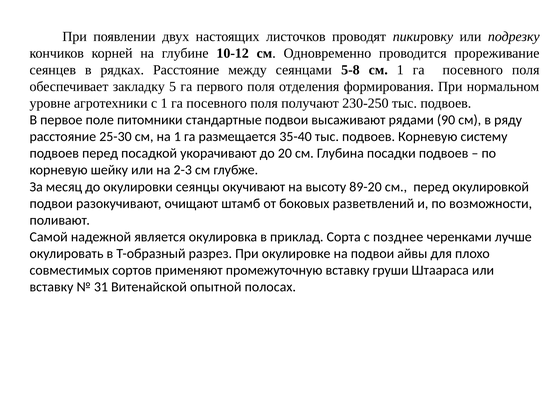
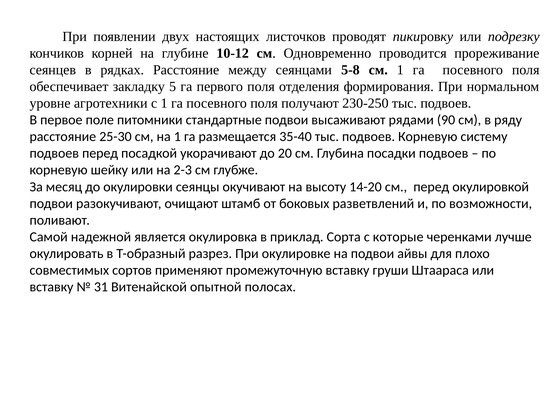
89-20: 89-20 -> 14-20 (366, 187)
позднее: позднее -> которые (398, 237)
